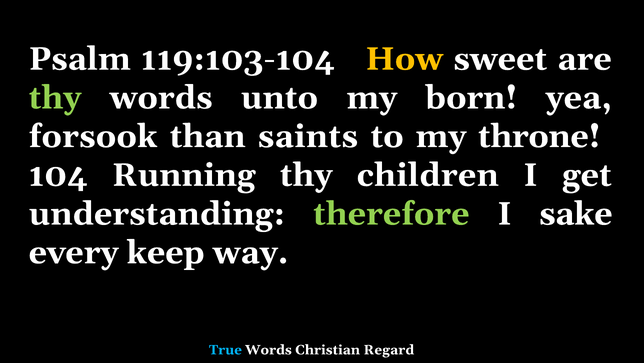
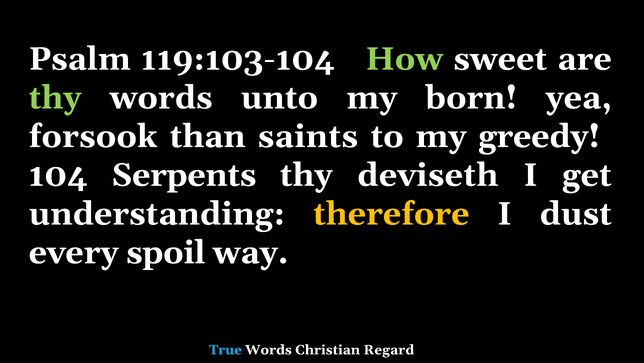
How colour: yellow -> light green (404, 59)
throne: throne -> greedy (539, 136)
Running: Running -> Serpents (184, 175)
children: children -> deviseth (428, 175)
therefore colour: light green -> yellow (391, 213)
sake: sake -> dust (576, 213)
keep: keep -> spoil (166, 252)
